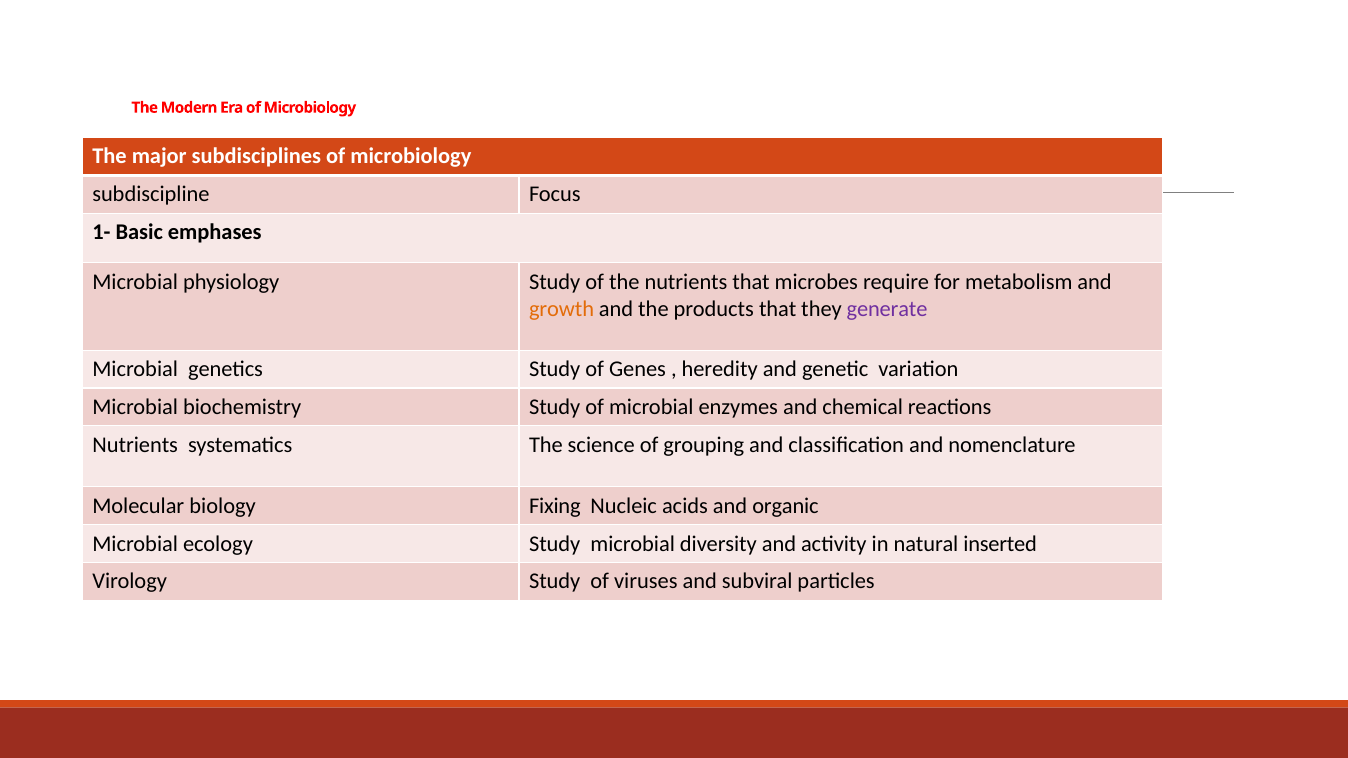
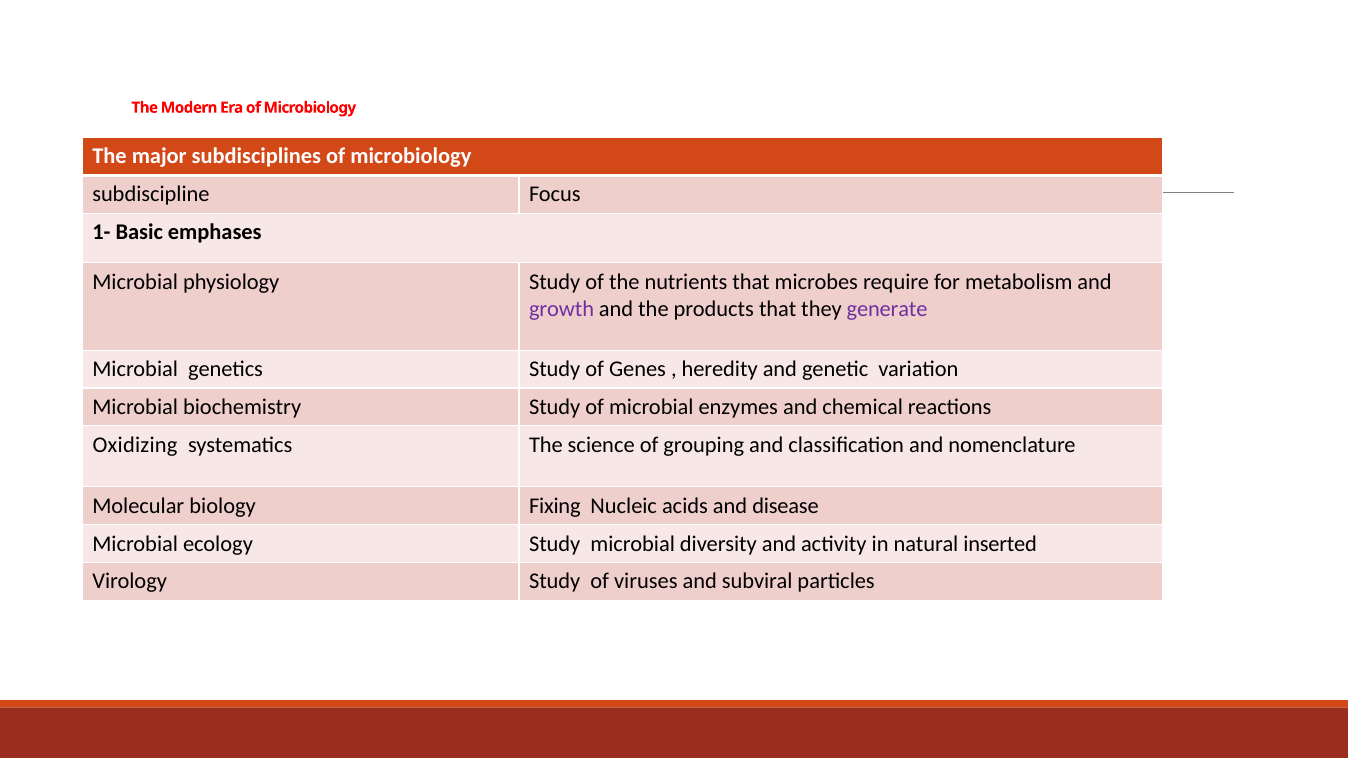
growth colour: orange -> purple (562, 309)
Nutrients: Nutrients -> Oxidizing (135, 445)
organic: organic -> disease (785, 506)
